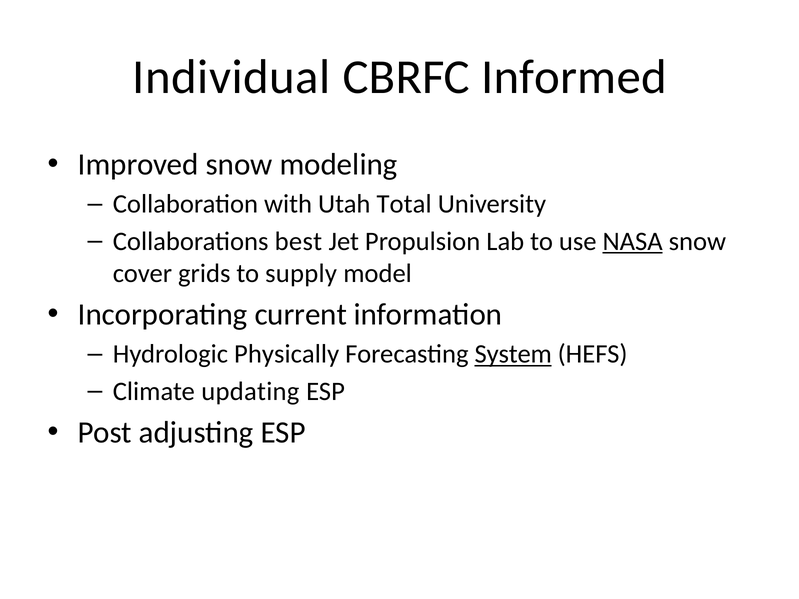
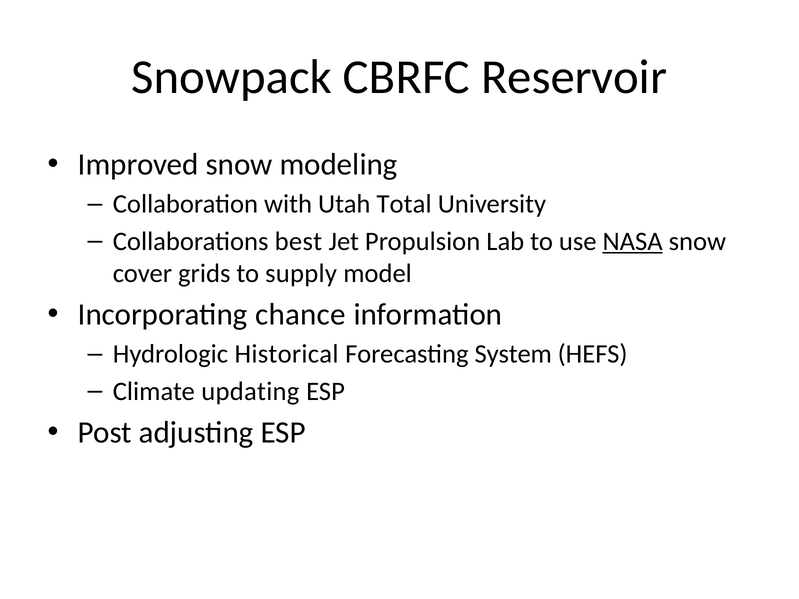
Individual: Individual -> Snowpack (232, 77)
Informed: Informed -> Reservoir (574, 77)
current: current -> chance (300, 315)
Physically: Physically -> Historical (287, 354)
System underline: present -> none (513, 354)
